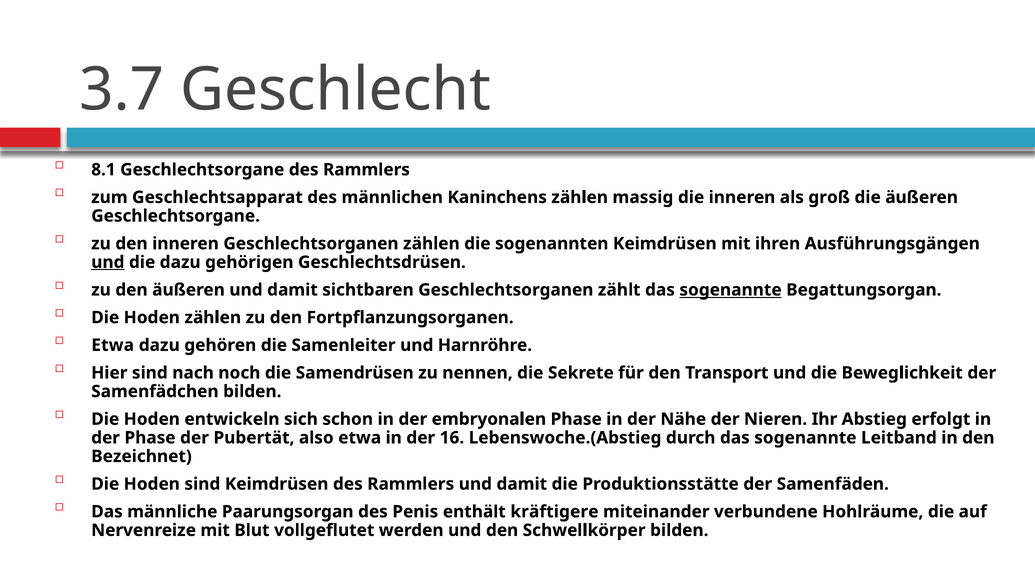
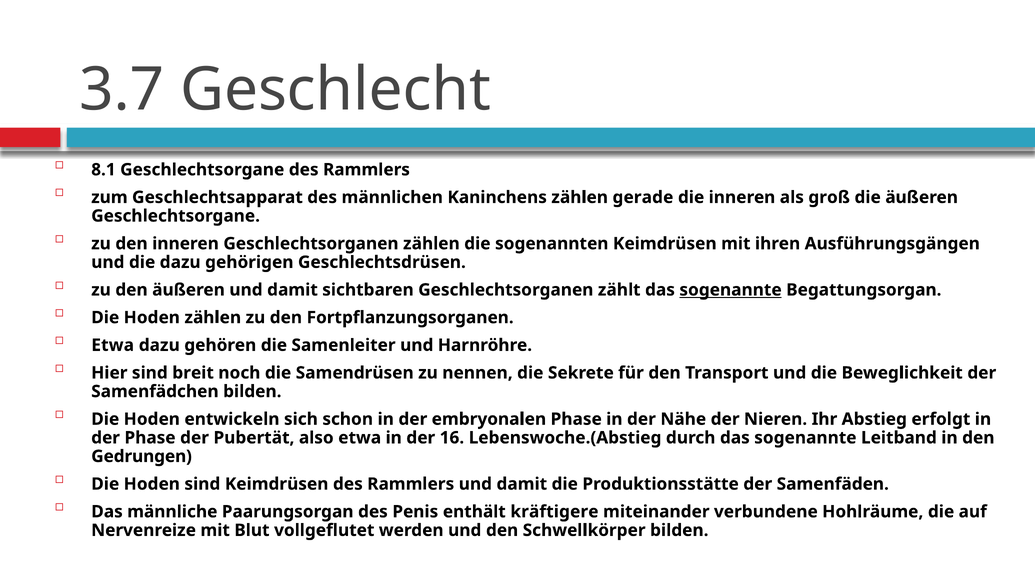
massig: massig -> gerade (643, 197)
und underline: present -> none (108, 262)
nach: nach -> breit (193, 373)
Bezeichnet: Bezeichnet -> Gedrungen (142, 457)
